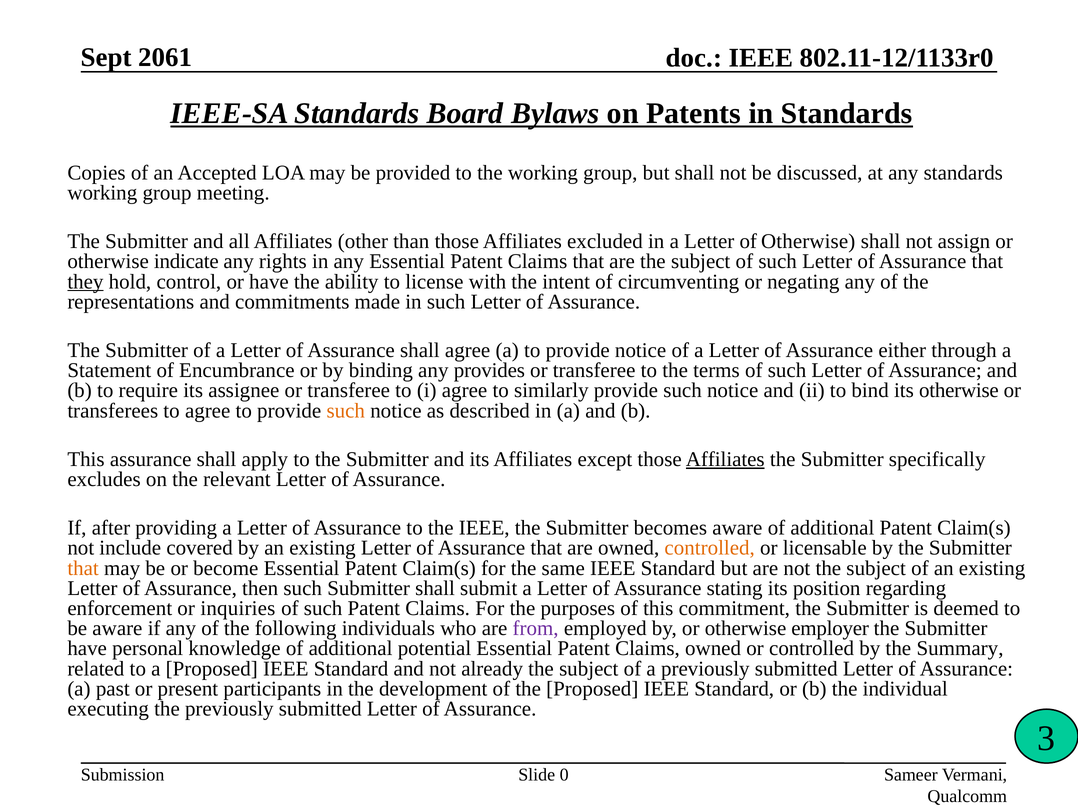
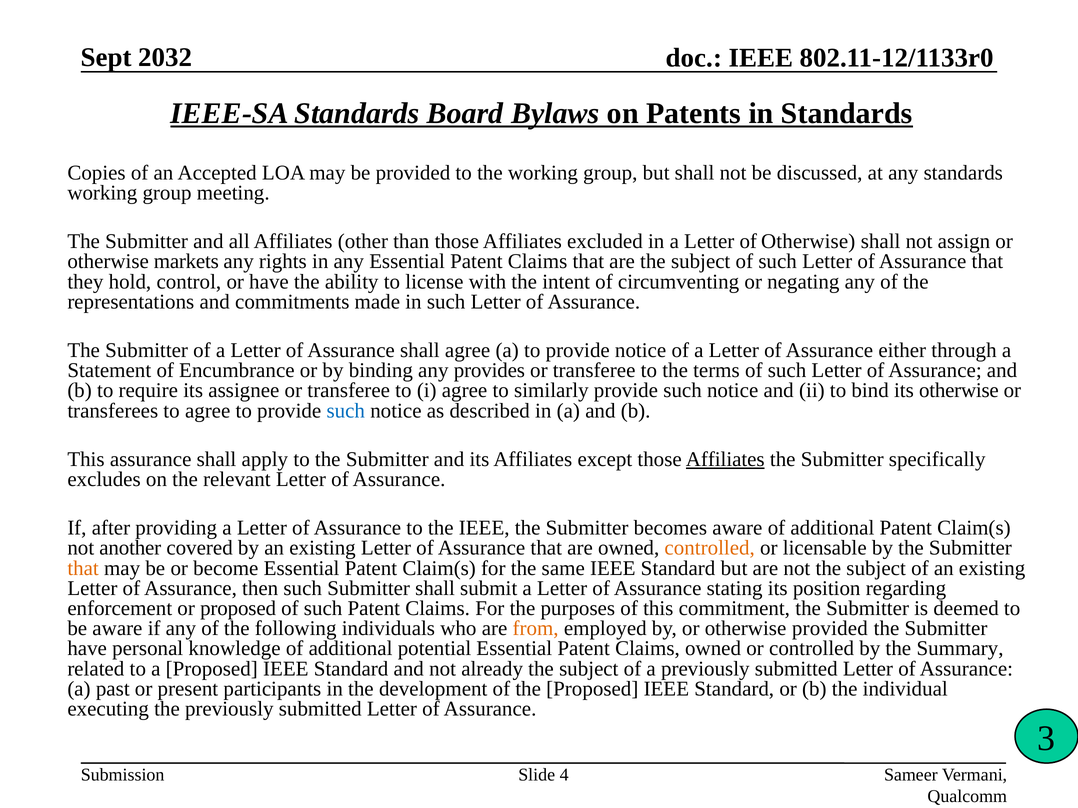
2061: 2061 -> 2032 (165, 58)
indicate: indicate -> markets (186, 262)
they underline: present -> none (85, 282)
such colour: orange -> blue (346, 411)
include: include -> another (130, 548)
or inquiries: inquiries -> proposed (238, 609)
from colour: purple -> orange (536, 629)
otherwise employer: employer -> provided (830, 629)
0: 0 -> 4 (564, 775)
